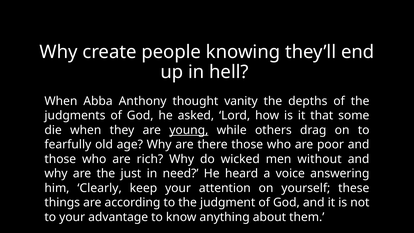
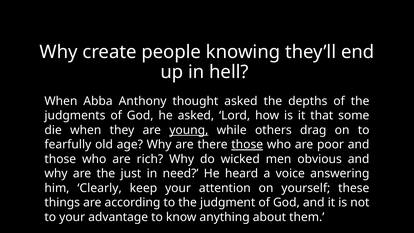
thought vanity: vanity -> asked (241, 101)
those underline: none -> present (247, 145)
without: without -> obvious (320, 159)
